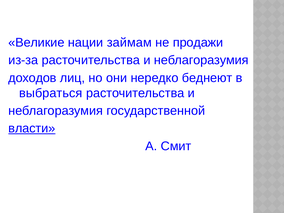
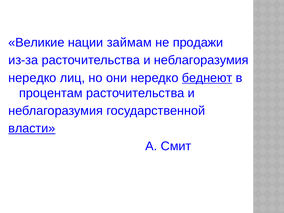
доходов: доходов -> нередко (32, 78)
беднеют underline: none -> present (207, 78)
выбраться: выбраться -> процентам (51, 93)
